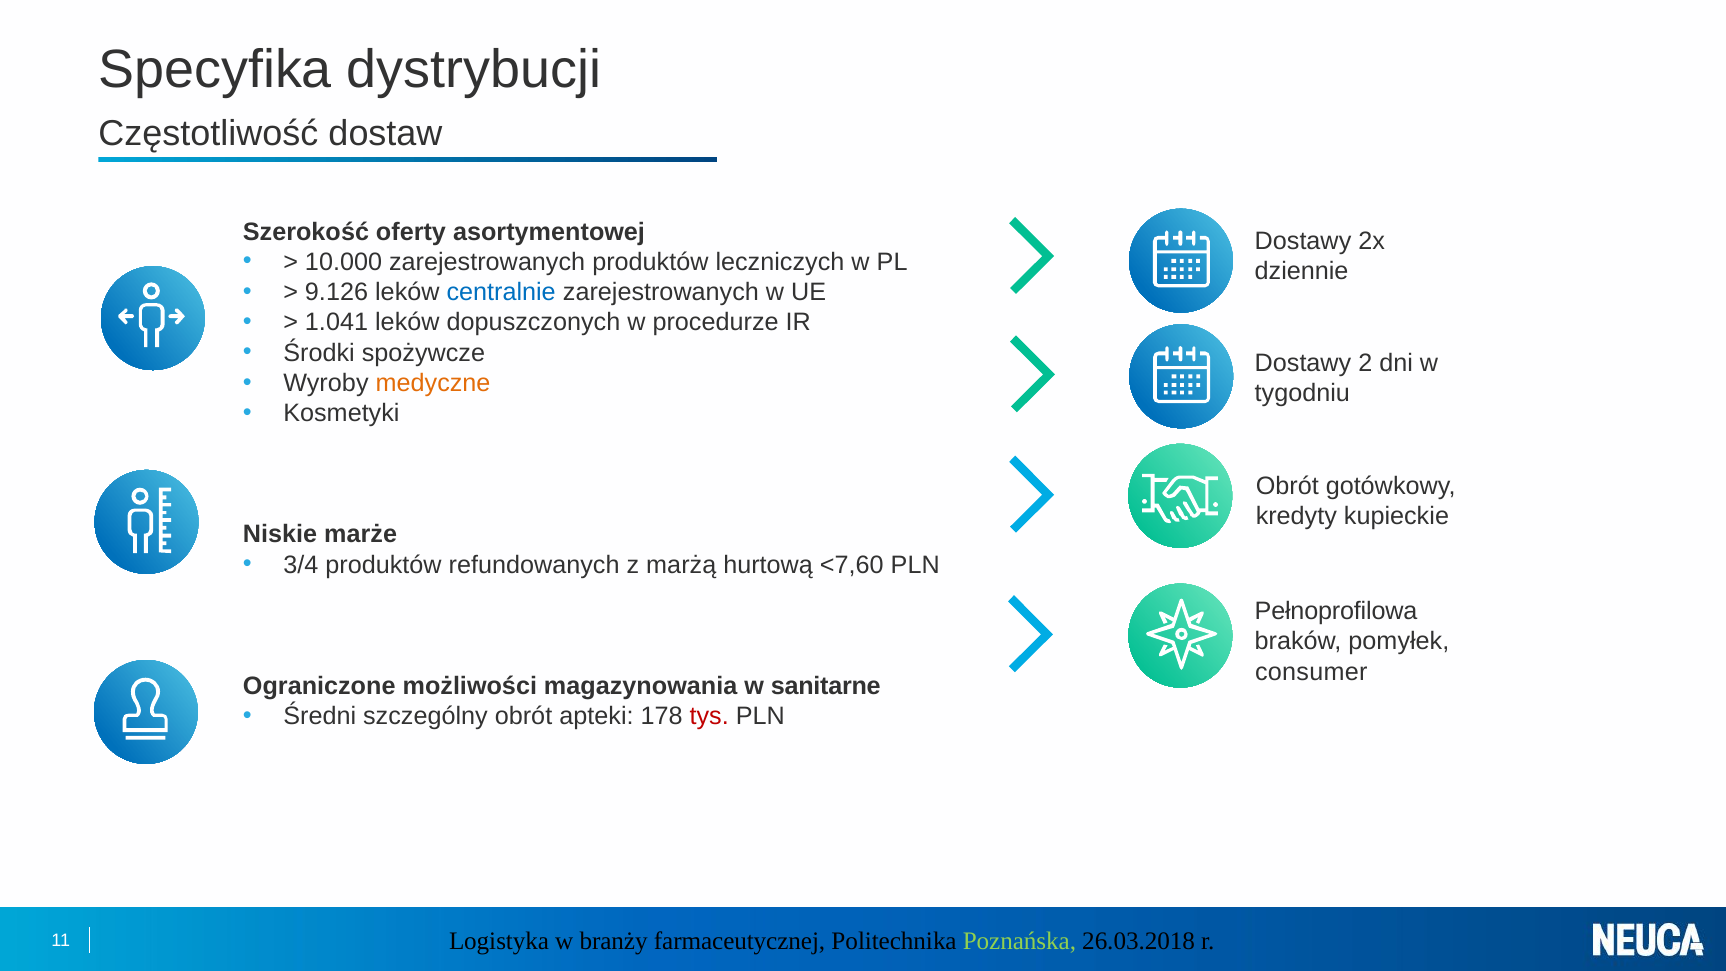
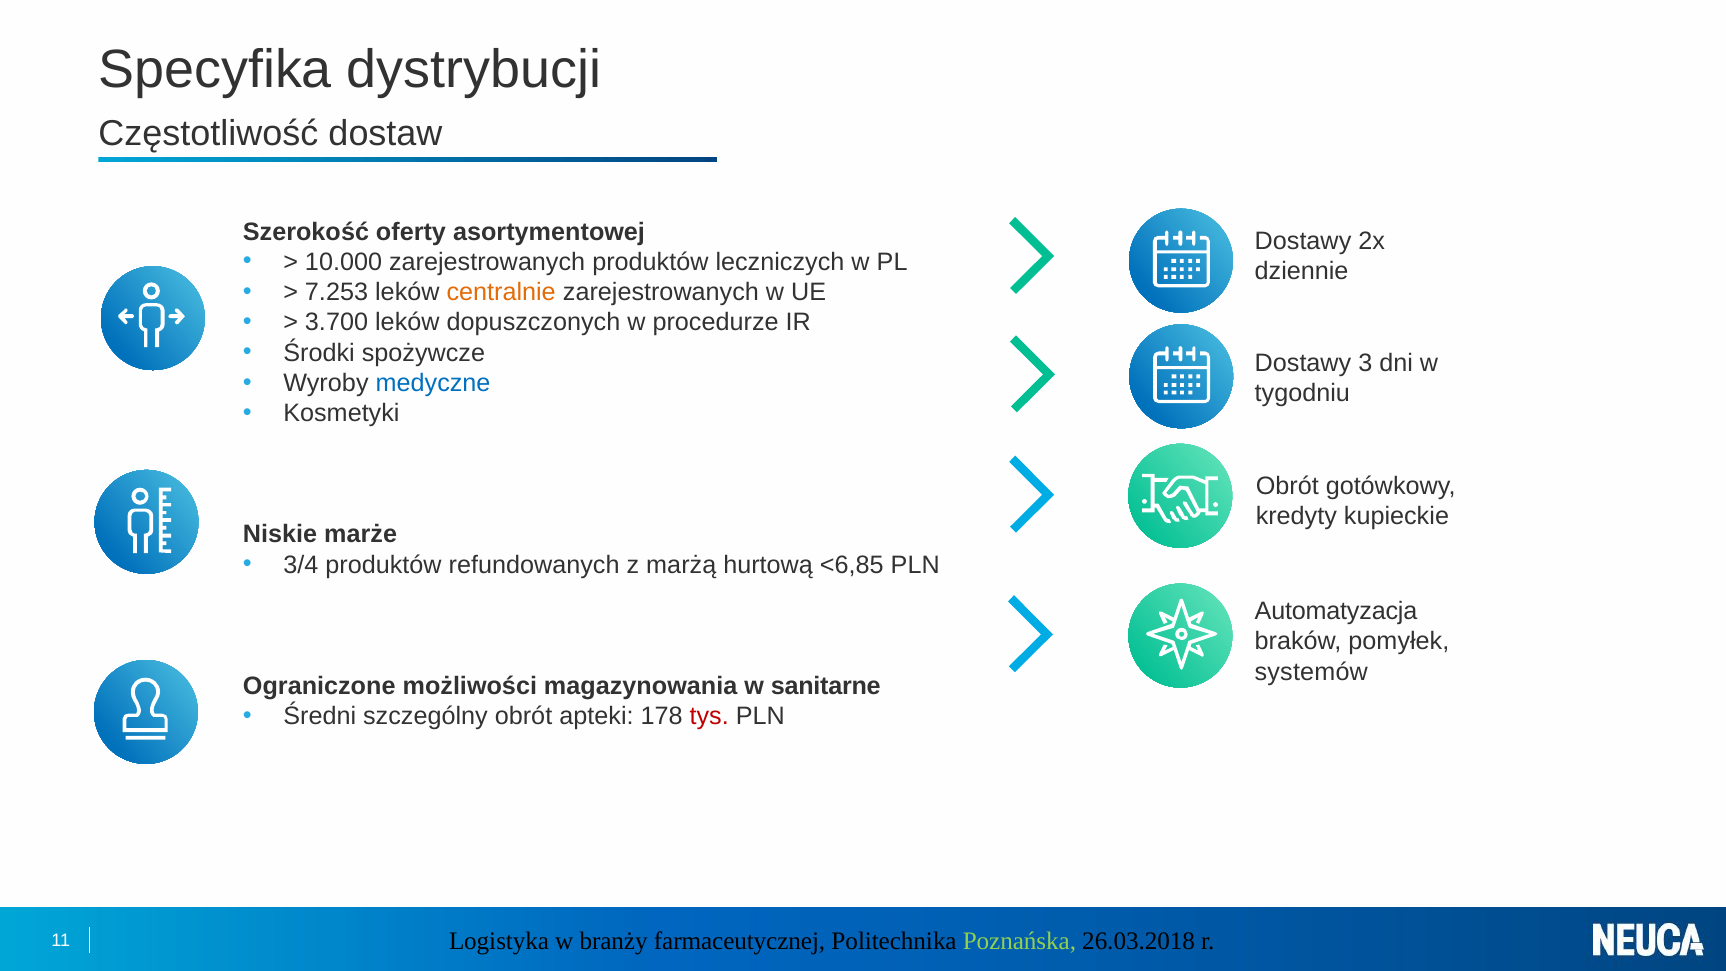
9.126: 9.126 -> 7.253 (337, 292)
centralnie colour: blue -> orange (501, 292)
1.041: 1.041 -> 3.700 (337, 322)
2: 2 -> 3 (1365, 363)
medyczne colour: orange -> blue (433, 383)
<7,60: <7,60 -> <6,85 (852, 565)
Pełnoprofilowa: Pełnoprofilowa -> Automatyzacja (1336, 611)
consumer: consumer -> systemów (1311, 672)
